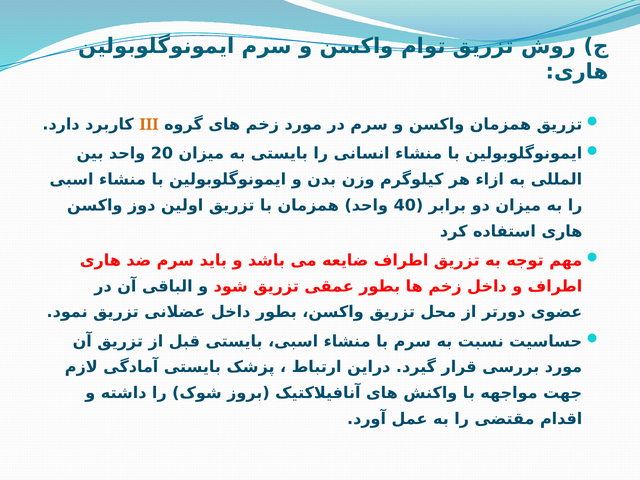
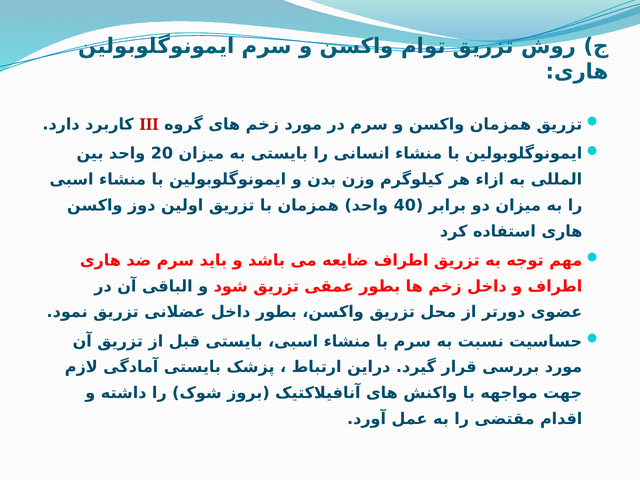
III colour: orange -> red (149, 124)
